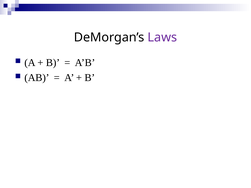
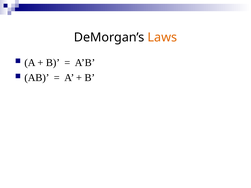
Laws colour: purple -> orange (162, 37)
